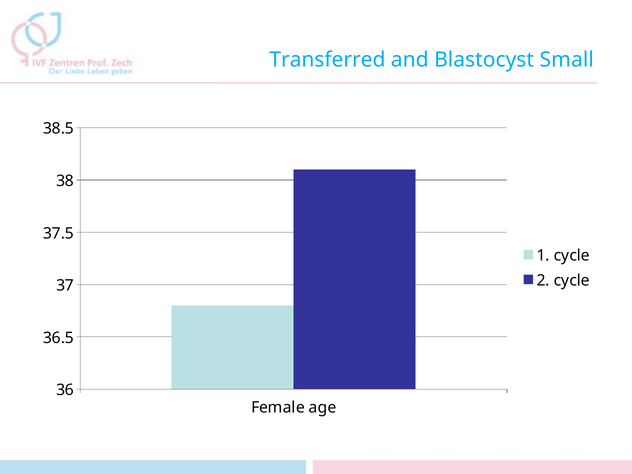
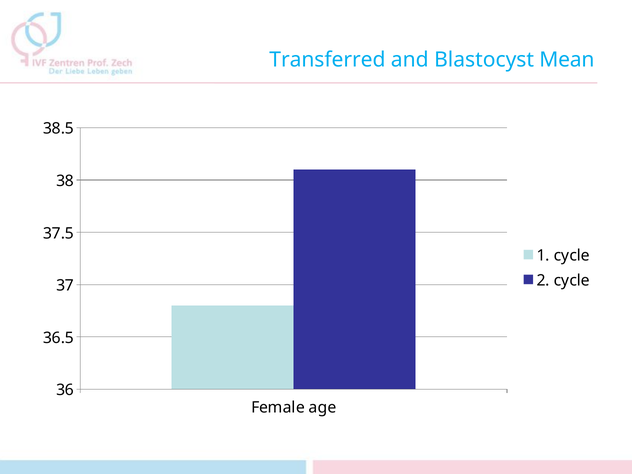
Small: Small -> Mean (567, 60)
